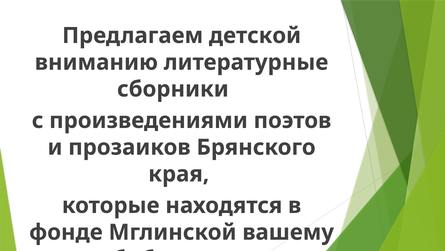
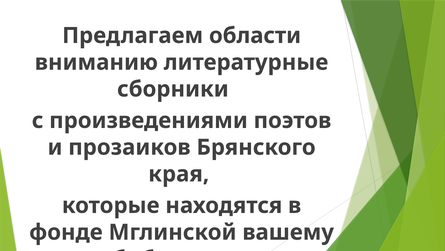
детской: детской -> области (255, 36)
